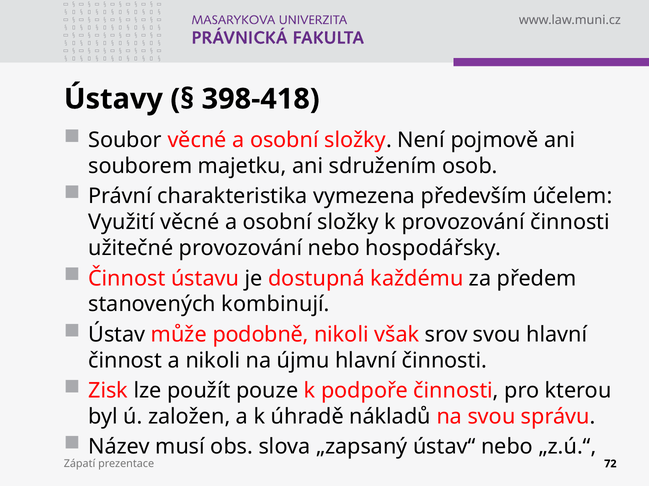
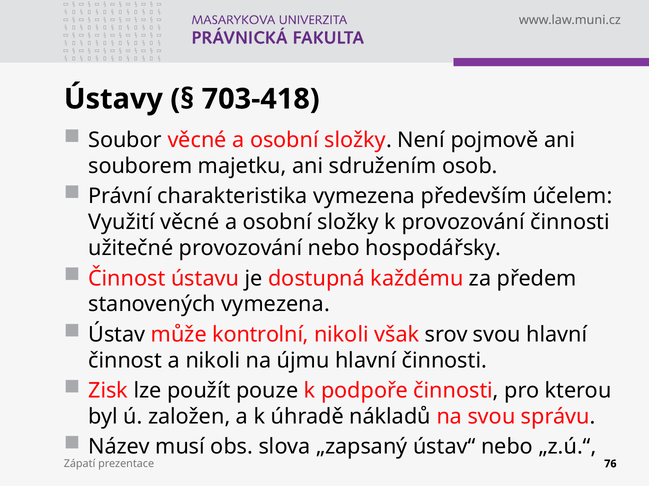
398-418: 398-418 -> 703-418 (261, 99)
stanovených kombinují: kombinují -> vymezena (276, 305)
podobně: podobně -> kontrolní (261, 335)
72: 72 -> 76 (610, 464)
